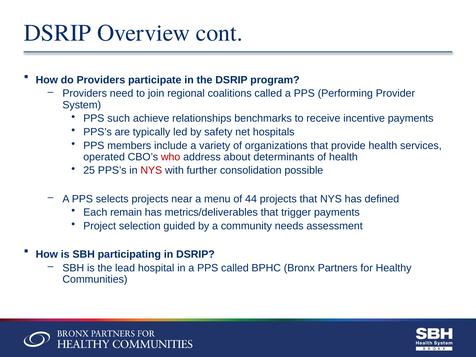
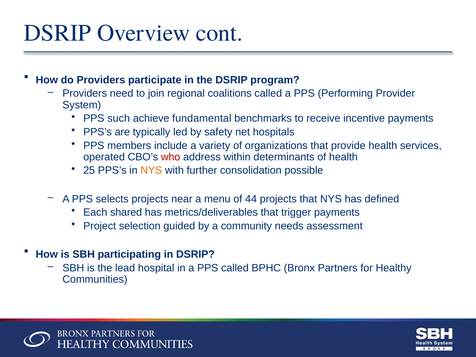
relationships: relationships -> fundamental (202, 118)
about: about -> within (237, 157)
NYS colour: red -> orange (151, 170)
remain: remain -> shared (126, 212)
